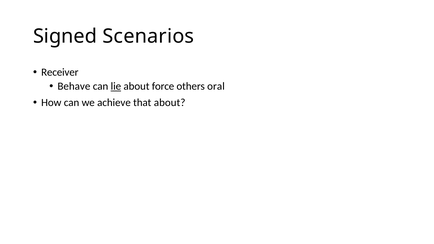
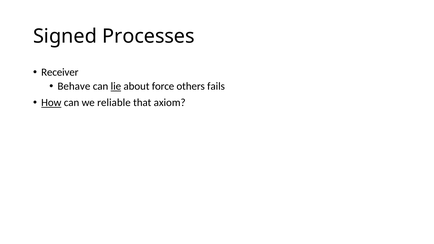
Scenarios: Scenarios -> Processes (148, 36)
oral: oral -> fails (216, 86)
How underline: none -> present (51, 103)
achieve: achieve -> reliable (114, 103)
that about: about -> axiom (170, 103)
